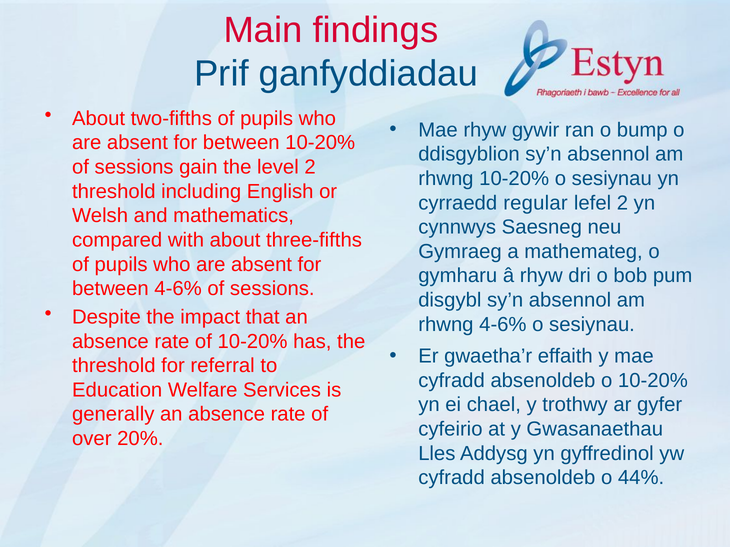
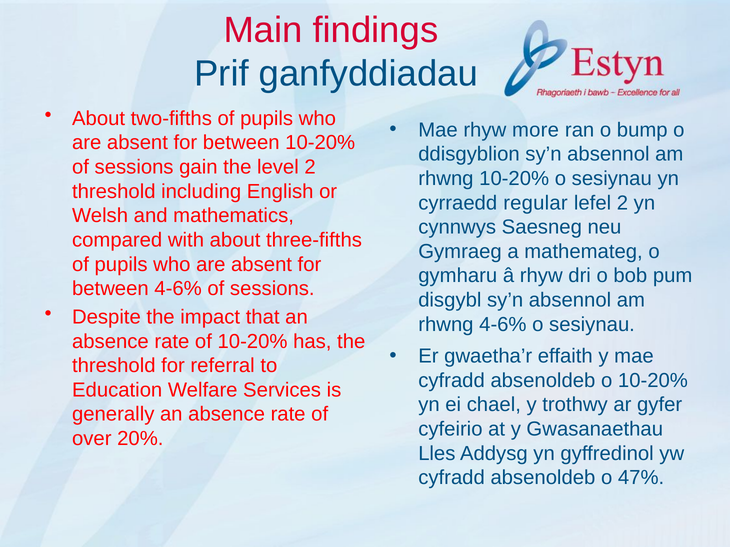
gywir: gywir -> more (536, 130)
44%: 44% -> 47% (641, 478)
